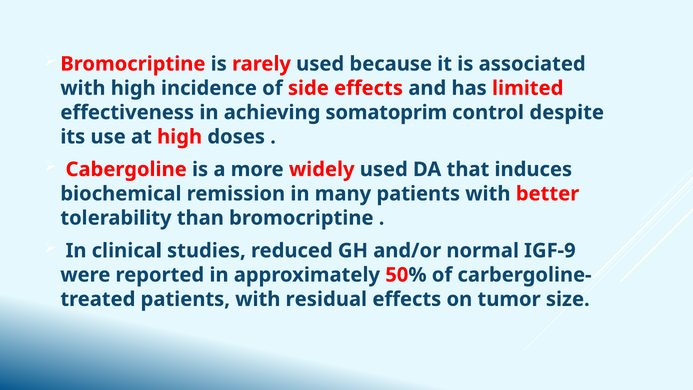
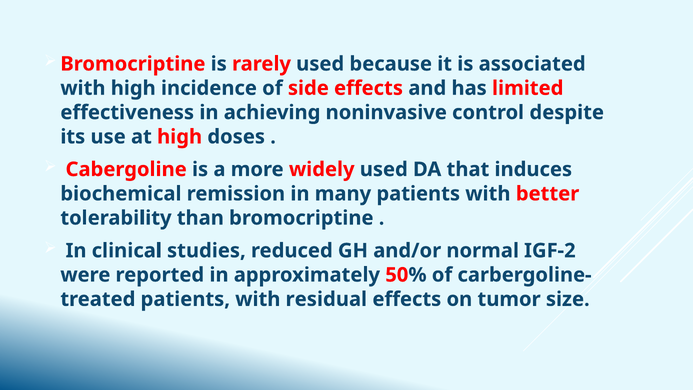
somatoprim: somatoprim -> noninvasive (386, 112)
IGF-9: IGF-9 -> IGF-2 (550, 251)
